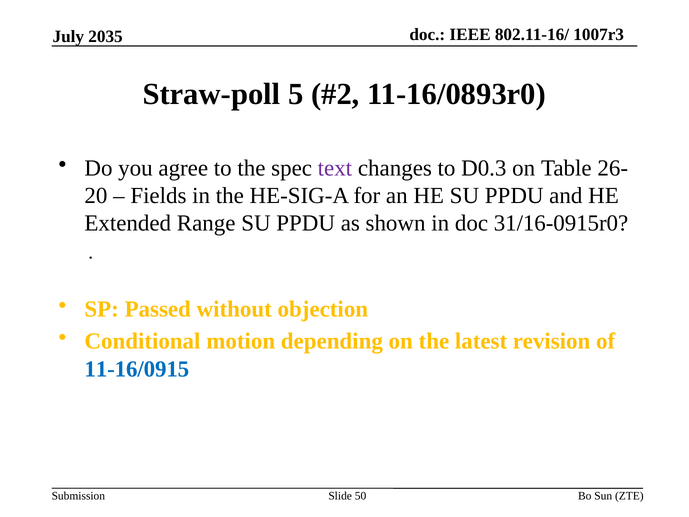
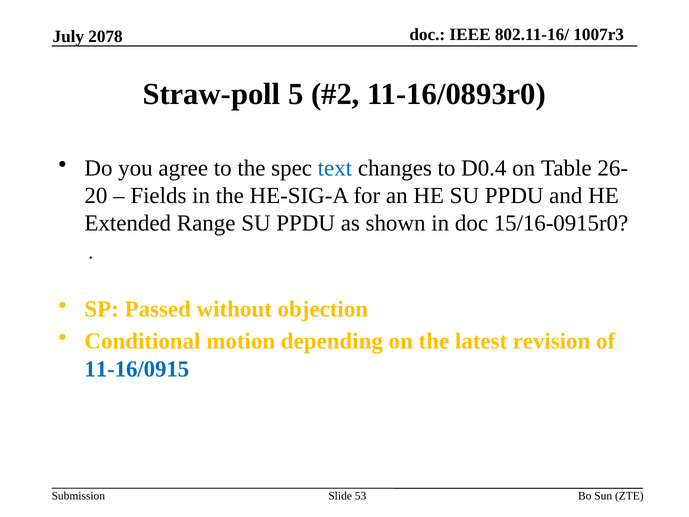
2035: 2035 -> 2078 (106, 37)
text colour: purple -> blue (335, 168)
D0.3: D0.3 -> D0.4 (484, 168)
31/16-0915r0: 31/16-0915r0 -> 15/16-0915r0 (561, 223)
50: 50 -> 53 (361, 496)
